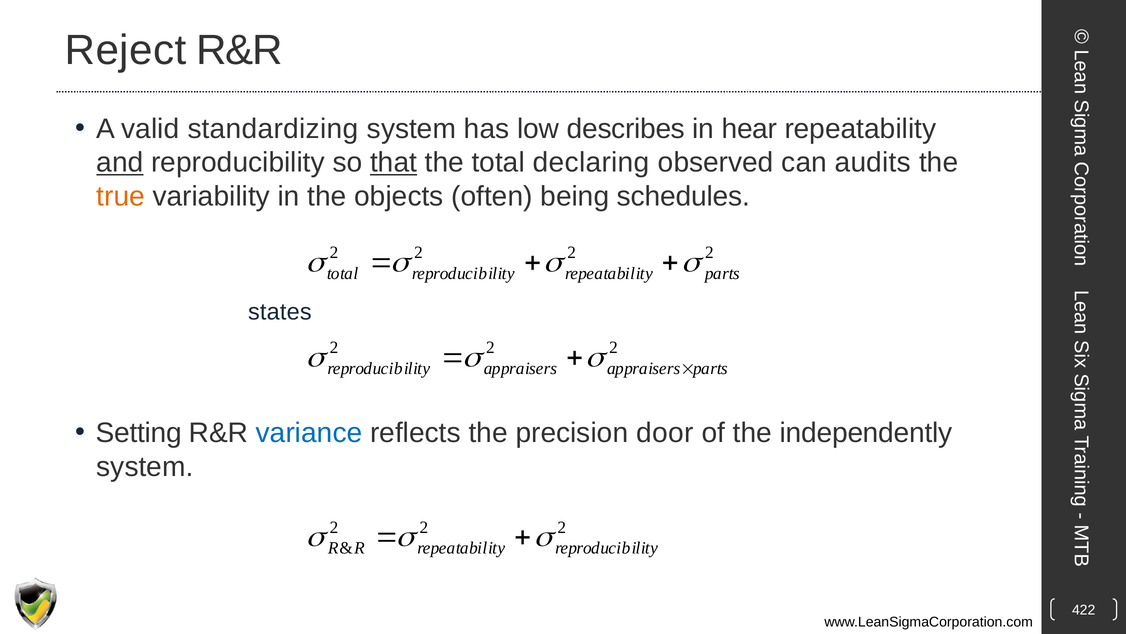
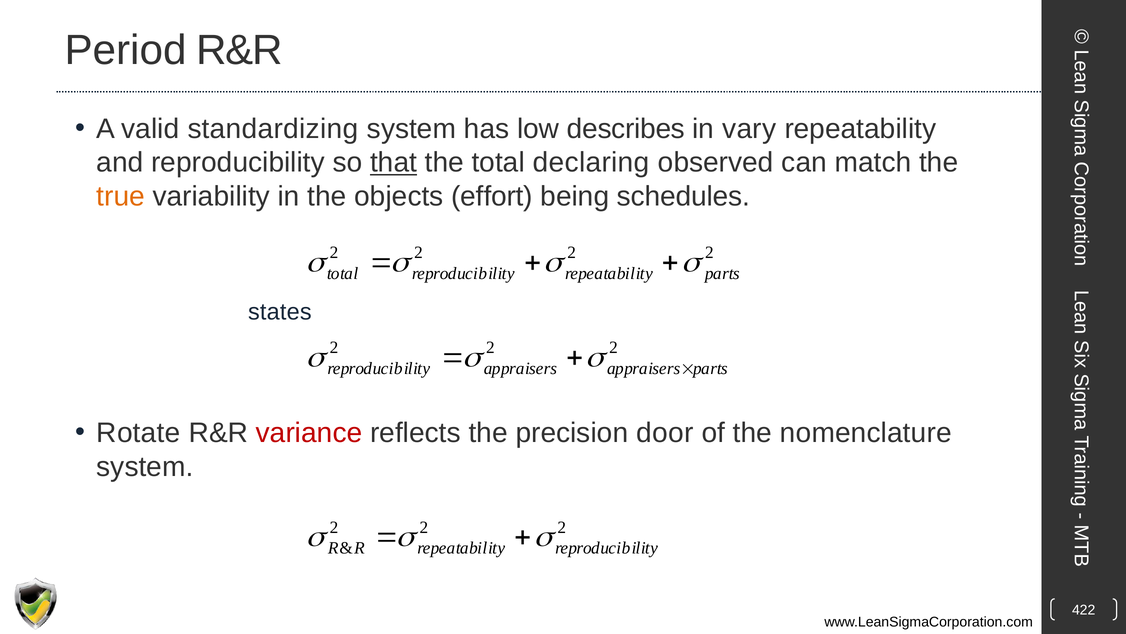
Reject: Reject -> Period (126, 50)
hear: hear -> vary (749, 129)
and underline: present -> none (120, 162)
audits: audits -> match (873, 162)
often: often -> effort (492, 196)
Setting: Setting -> Rotate (139, 433)
variance colour: blue -> red (309, 433)
independently: independently -> nomenclature (866, 433)
